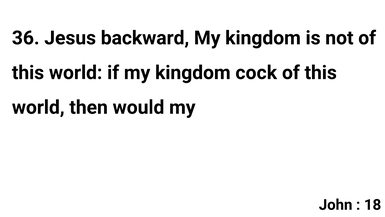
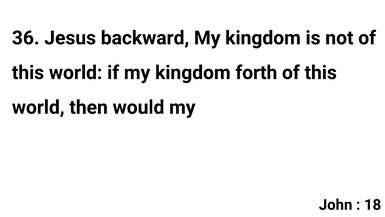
cock: cock -> forth (256, 73)
